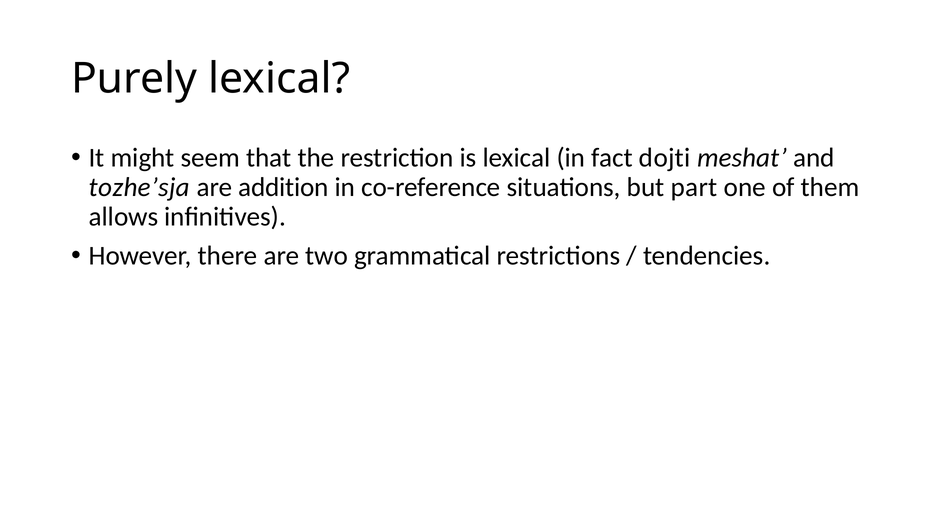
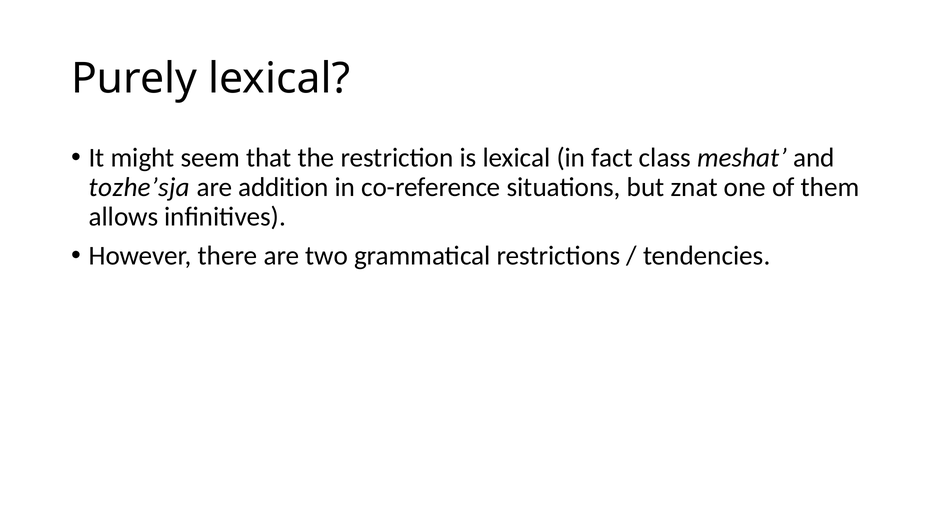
dojti: dojti -> class (665, 158)
part: part -> znat (694, 187)
